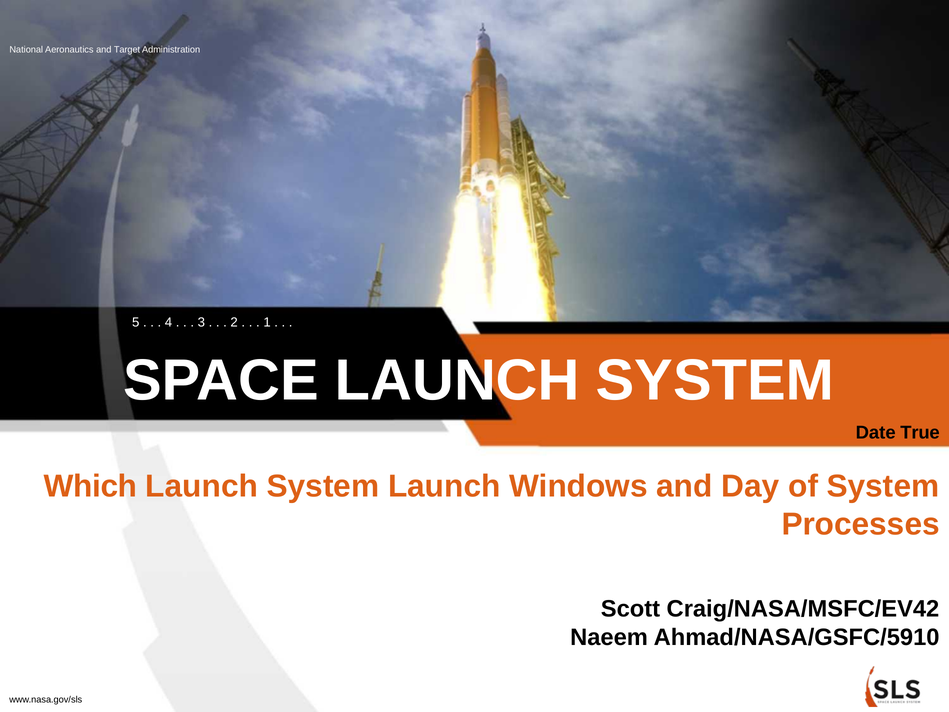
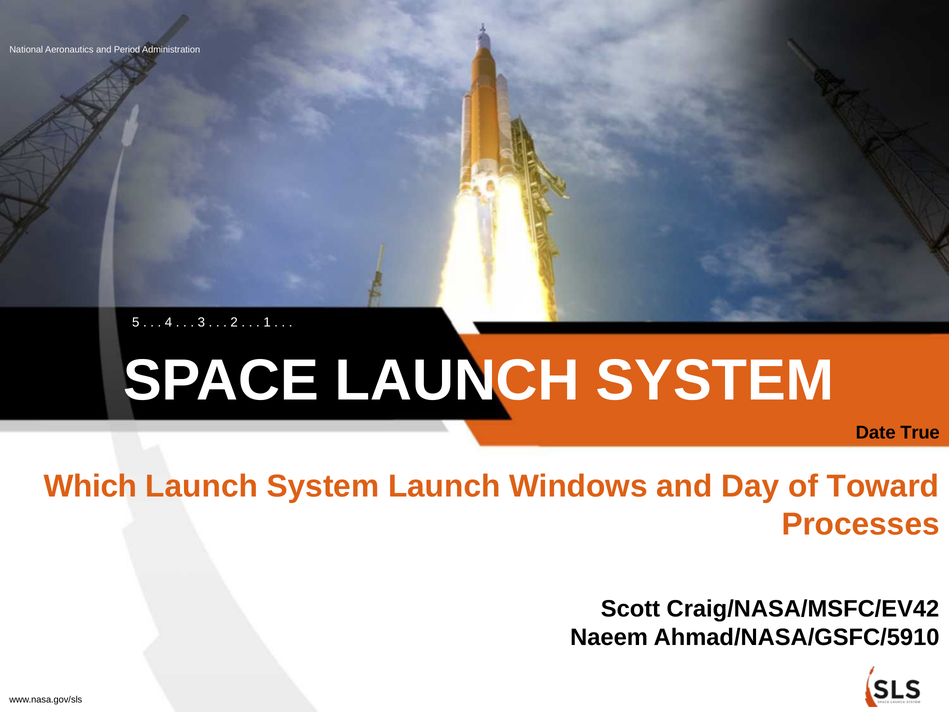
Target: Target -> Period (127, 50)
of System: System -> Toward (883, 486)
